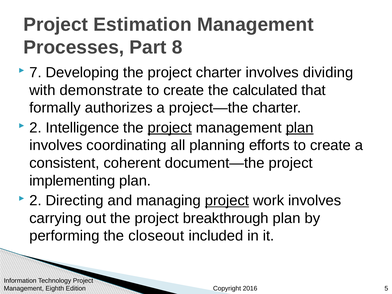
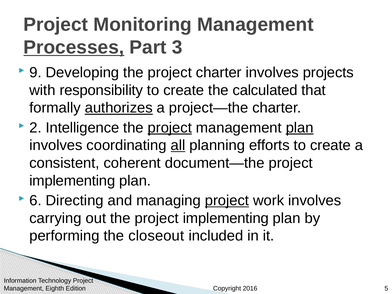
Estimation: Estimation -> Monitoring (143, 24)
Processes underline: none -> present (74, 47)
8: 8 -> 3 (177, 47)
7: 7 -> 9 (35, 73)
dividing: dividing -> projects (328, 73)
demonstrate: demonstrate -> responsibility (101, 90)
authorizes underline: none -> present (119, 108)
all underline: none -> present (178, 145)
2: 2 -> 6 (35, 200)
the project breakthrough: breakthrough -> implementing (226, 218)
